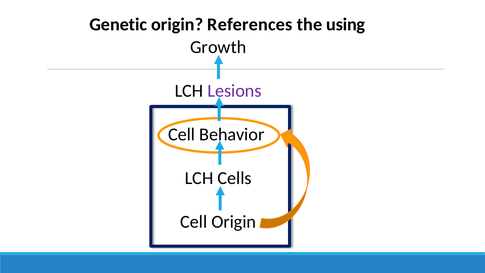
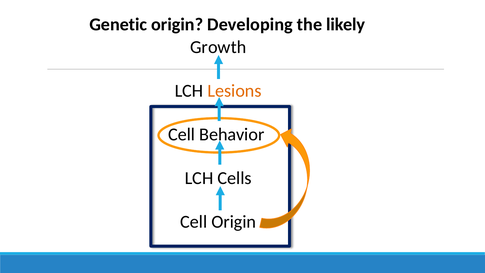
References: References -> Developing (250, 24)
using: using -> likely (346, 24)
Lesions colour: purple -> orange (235, 91)
